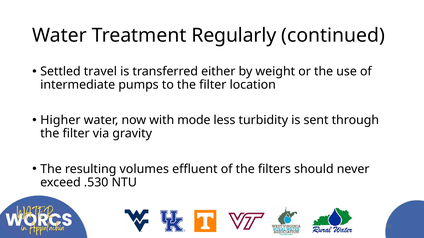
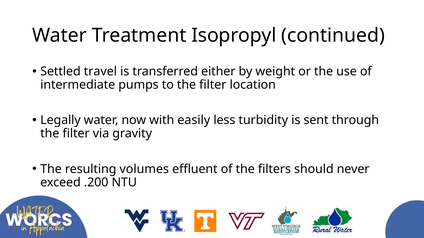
Regularly: Regularly -> Isopropyl (234, 36)
Higher: Higher -> Legally (60, 120)
mode: mode -> easily (194, 120)
.530: .530 -> .200 (96, 183)
